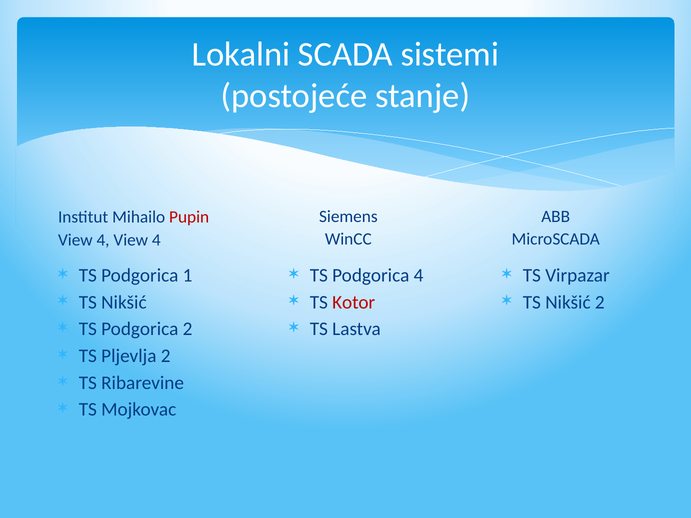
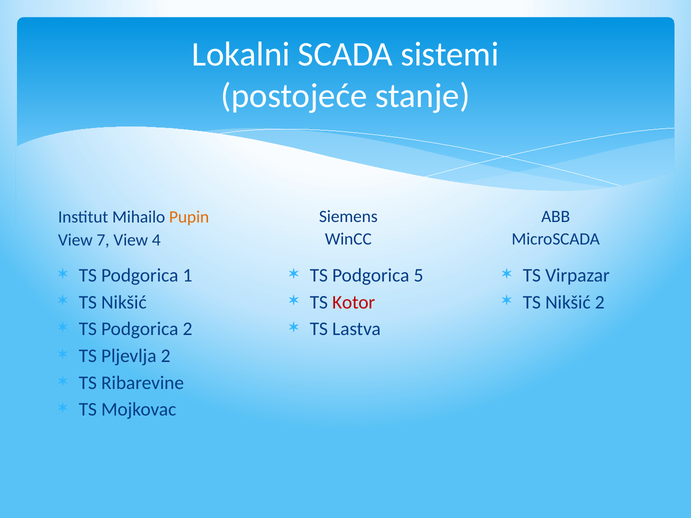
Pupin colour: red -> orange (189, 217)
4: 4 -> 7 (103, 240)
Podgorica 4: 4 -> 5 (418, 275)
